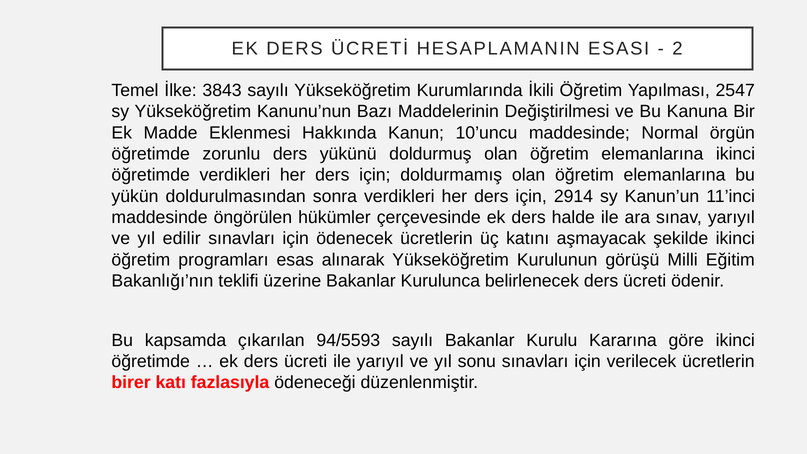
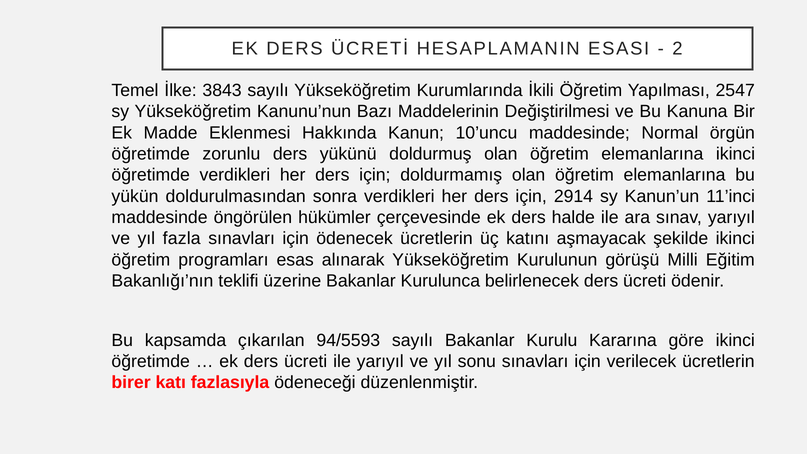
edilir: edilir -> fazla (182, 239)
